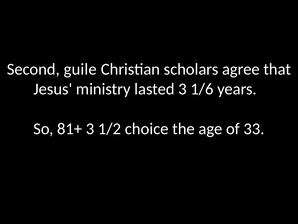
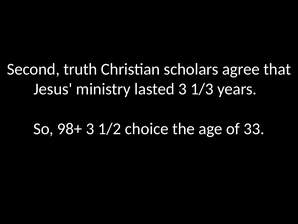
guile: guile -> truth (80, 69)
1/6: 1/6 -> 1/3 (202, 89)
81+: 81+ -> 98+ (70, 129)
